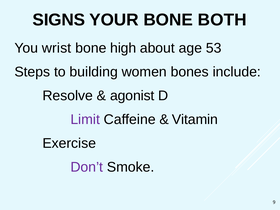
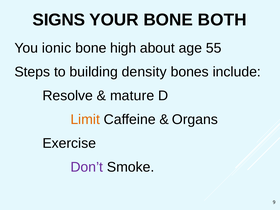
wrist: wrist -> ionic (57, 48)
53: 53 -> 55 (214, 48)
women: women -> density (144, 72)
agonist: agonist -> mature (132, 96)
Limit colour: purple -> orange (85, 119)
Vitamin: Vitamin -> Organs (195, 119)
